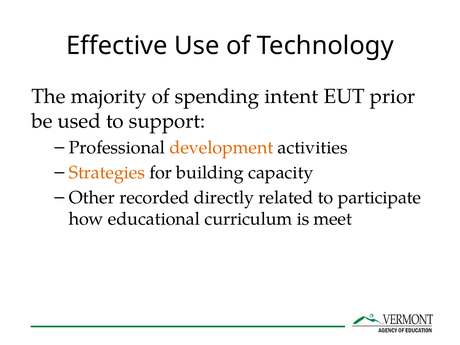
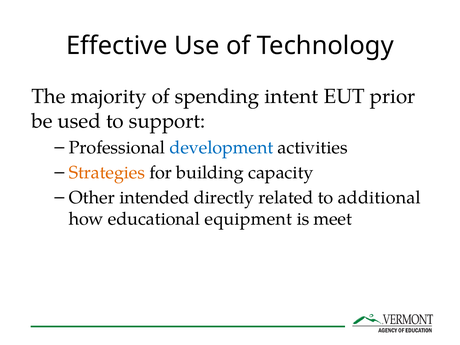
development colour: orange -> blue (221, 147)
recorded: recorded -> intended (154, 198)
participate: participate -> additional (379, 198)
curriculum: curriculum -> equipment (248, 219)
